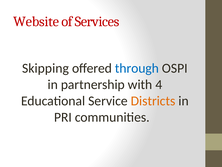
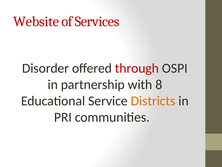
Skipping: Skipping -> Disorder (46, 68)
through colour: blue -> red (137, 68)
4: 4 -> 8 (159, 84)
